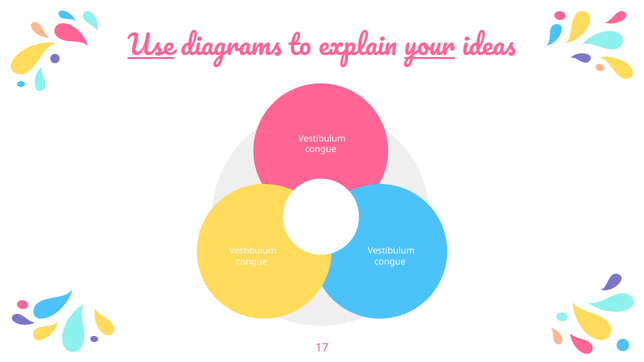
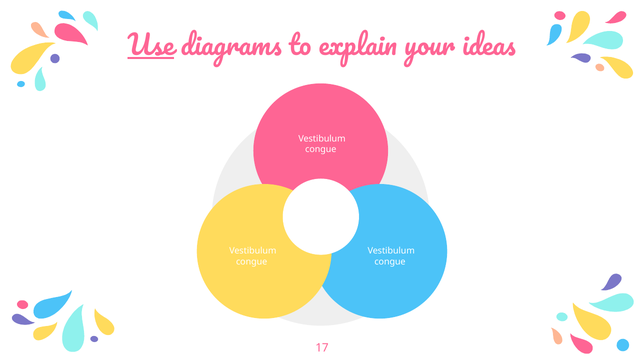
your underline: present -> none (430, 47)
